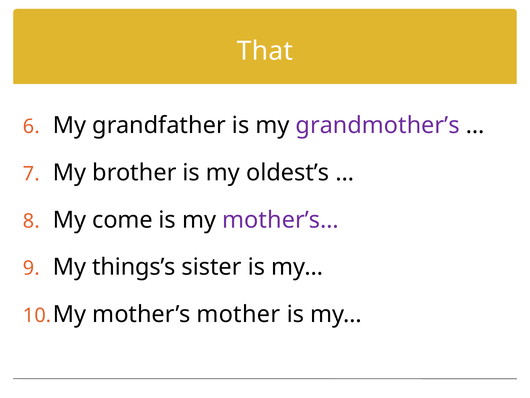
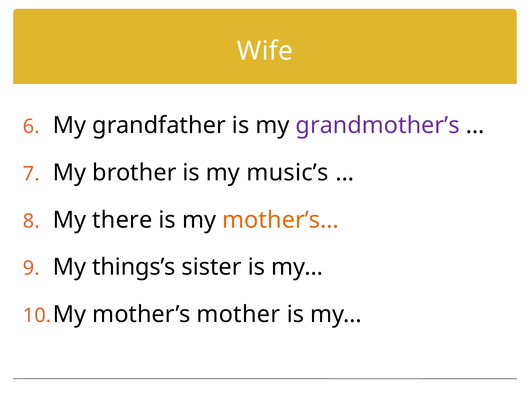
That: That -> Wife (265, 51)
oldest’s: oldest’s -> music’s (288, 173)
come: come -> there (122, 220)
mother’s… colour: purple -> orange (281, 220)
